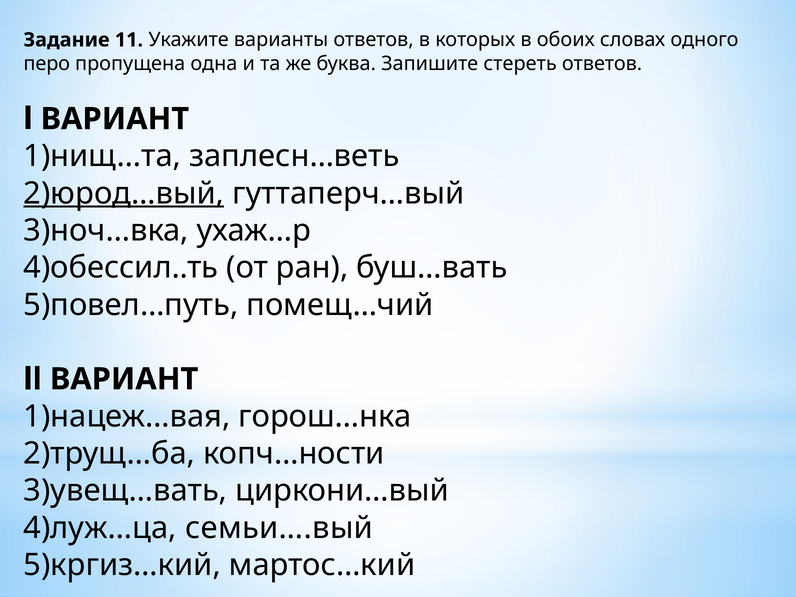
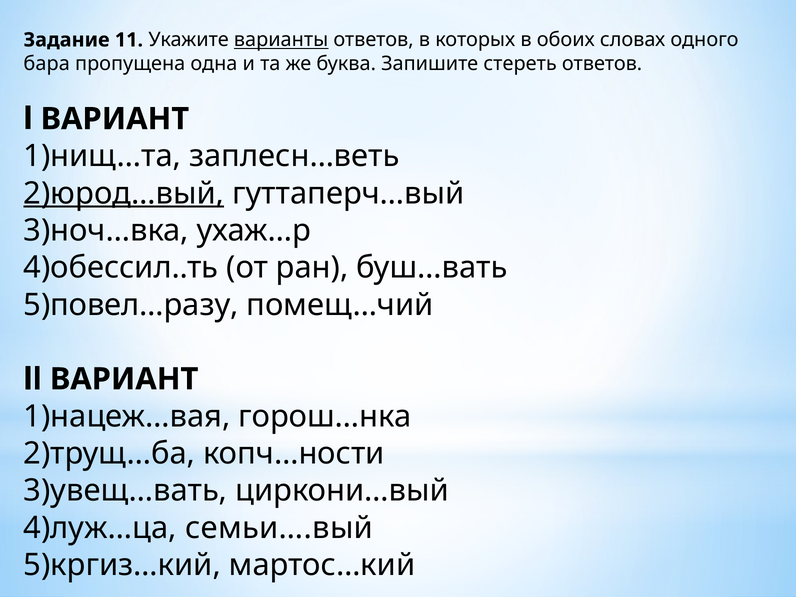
варианты underline: none -> present (281, 40)
перо: перо -> бара (47, 64)
5)повел…путь: 5)повел…путь -> 5)повел…разу (131, 305)
